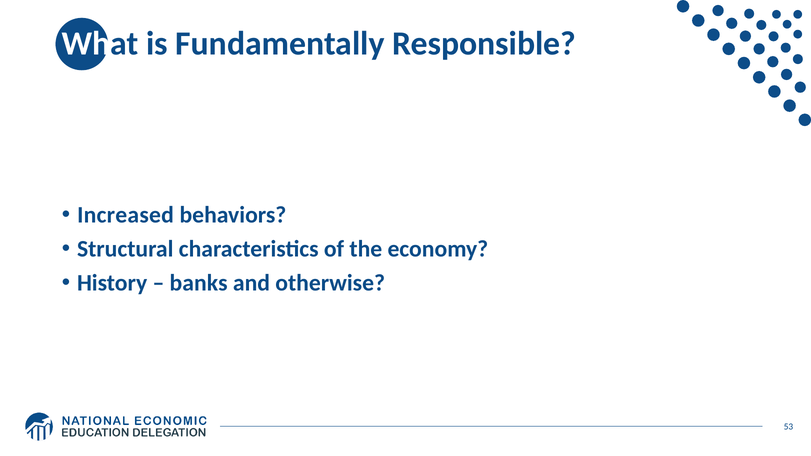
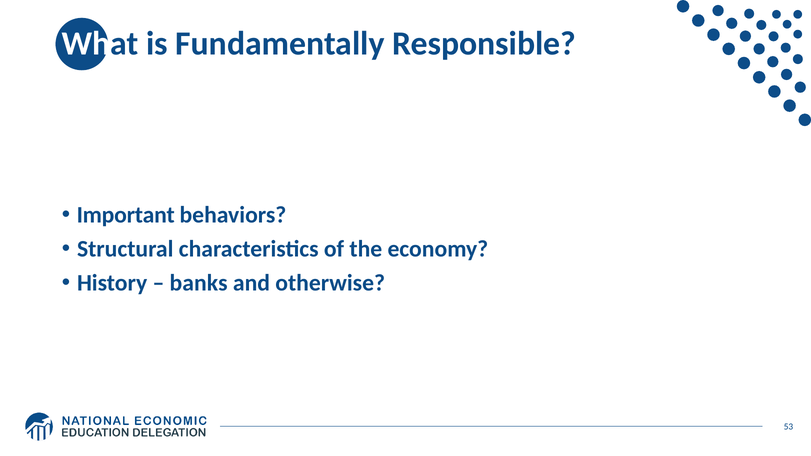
Increased: Increased -> Important (126, 215)
